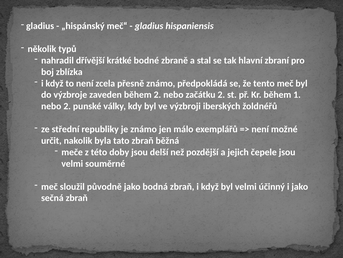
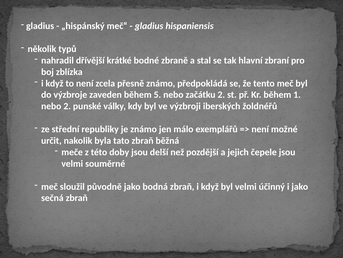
během 2: 2 -> 5 (157, 95)
